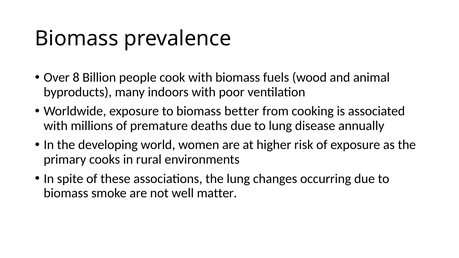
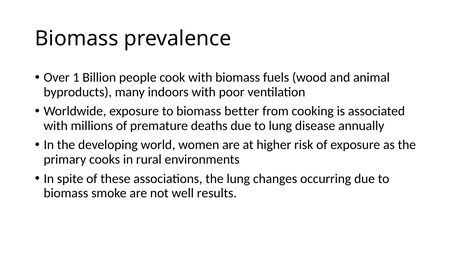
8: 8 -> 1 (76, 78)
matter: matter -> results (217, 193)
